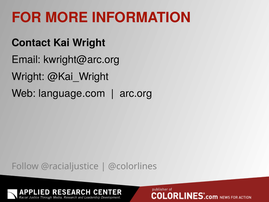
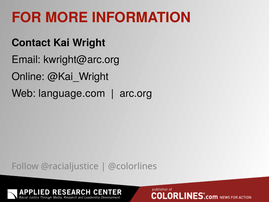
Wright: Wright -> Online (28, 77)
